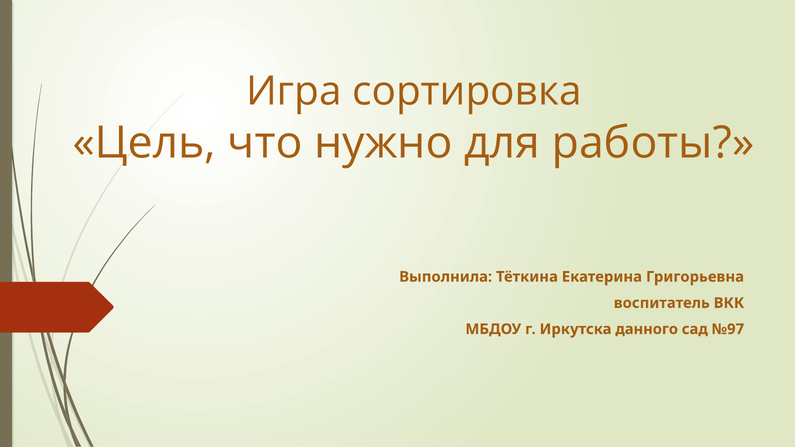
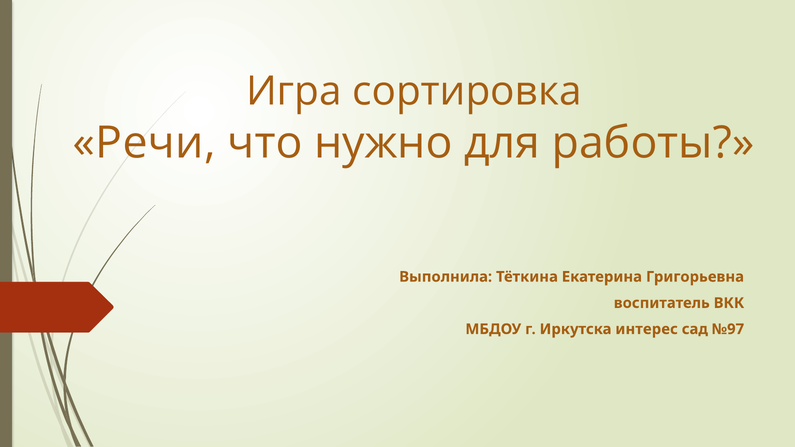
Цель: Цель -> Речи (144, 143)
данного: данного -> интерес (647, 329)
